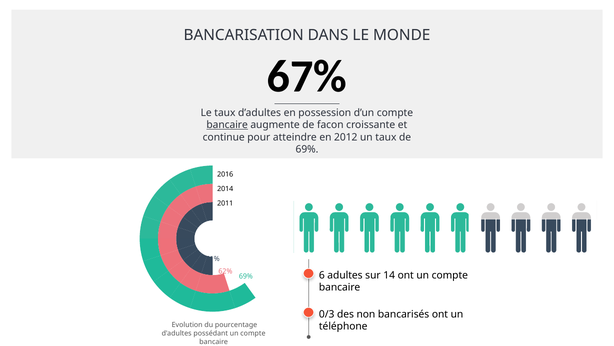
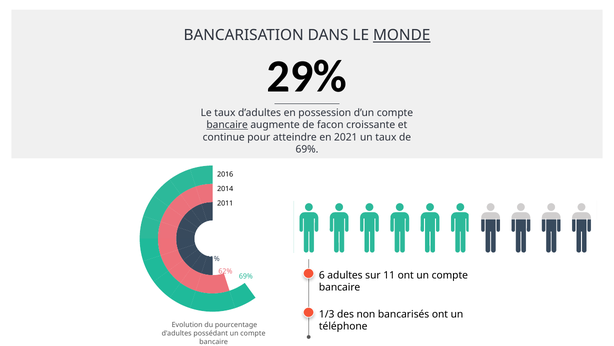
MONDE underline: none -> present (402, 35)
67%: 67% -> 29% (307, 76)
2012: 2012 -> 2021 (346, 137)
14: 14 -> 11 (389, 275)
0/3: 0/3 -> 1/3 (327, 314)
